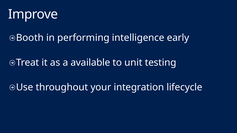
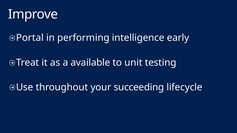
Booth: Booth -> Portal (30, 38)
integration: integration -> succeeding (139, 87)
